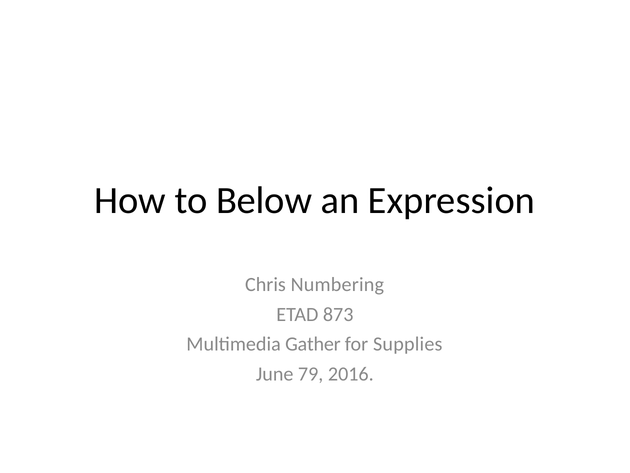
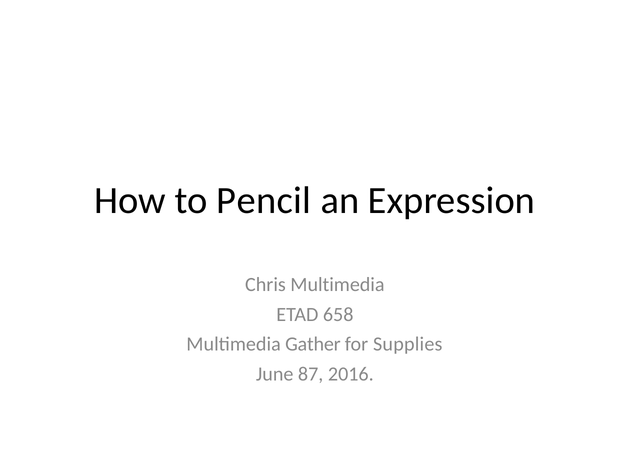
Below: Below -> Pencil (264, 200)
Chris Numbering: Numbering -> Multimedia (337, 284)
873: 873 -> 658 (338, 314)
79: 79 -> 87 (311, 374)
